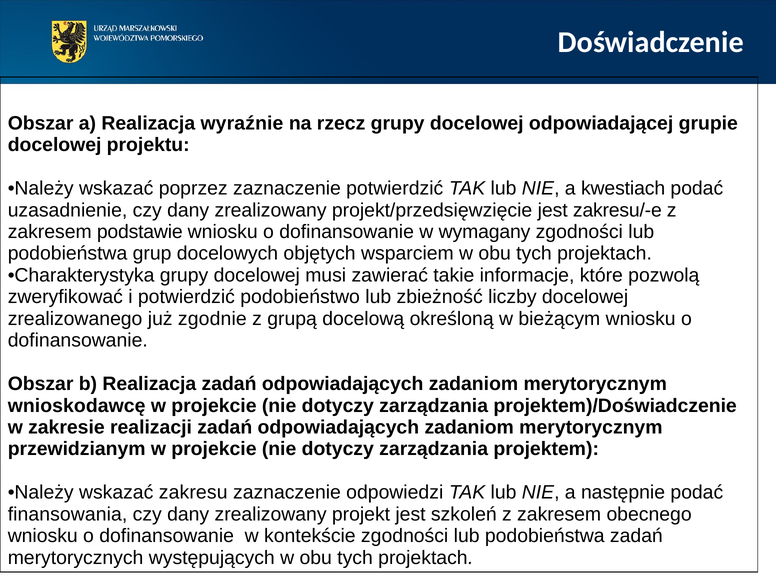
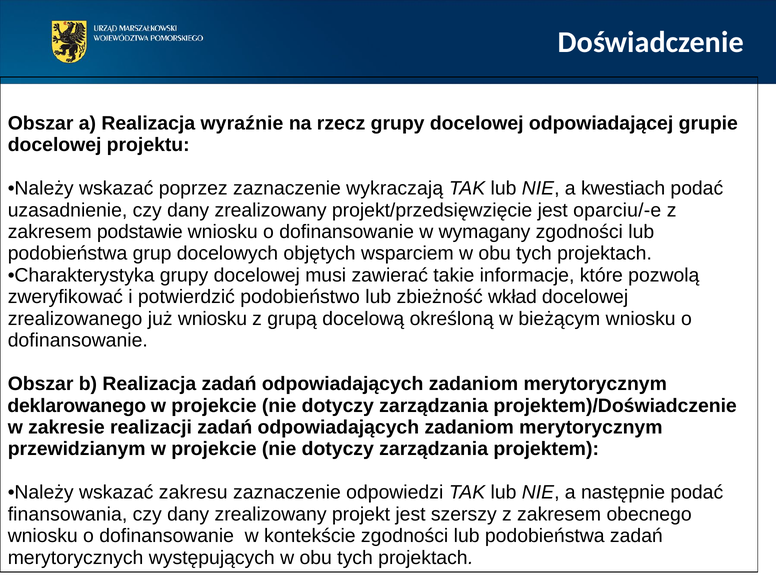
zaznaczenie potwierdzić: potwierdzić -> wykraczają (395, 188)
zakresu/-e: zakresu/-e -> oparciu/-e (617, 210)
liczby: liczby -> wkład (512, 297)
już zgodnie: zgodnie -> wniosku (213, 319)
wnioskodawcę: wnioskodawcę -> deklarowanego (77, 406)
szkoleń: szkoleń -> szerszy (464, 514)
